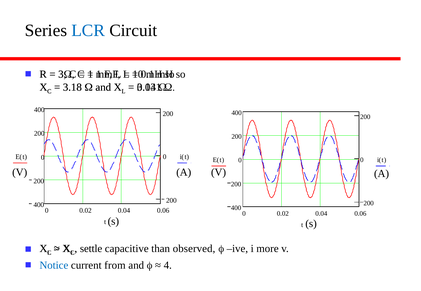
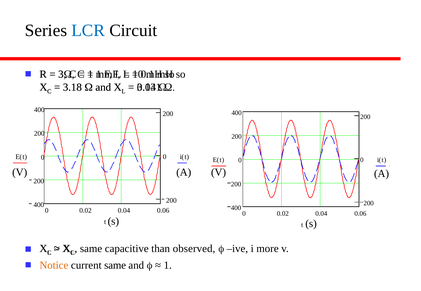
settle: settle -> same (91, 249)
Notice colour: blue -> orange (54, 266)
current from: from -> same (115, 266)
4: 4 -> 1 (168, 266)
